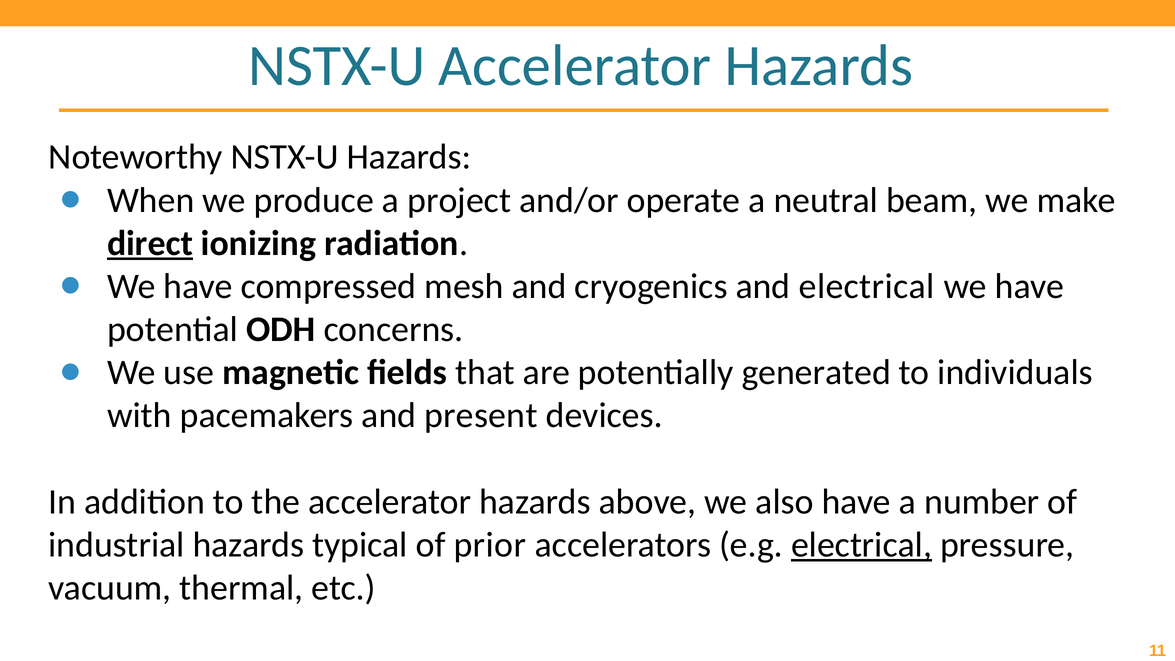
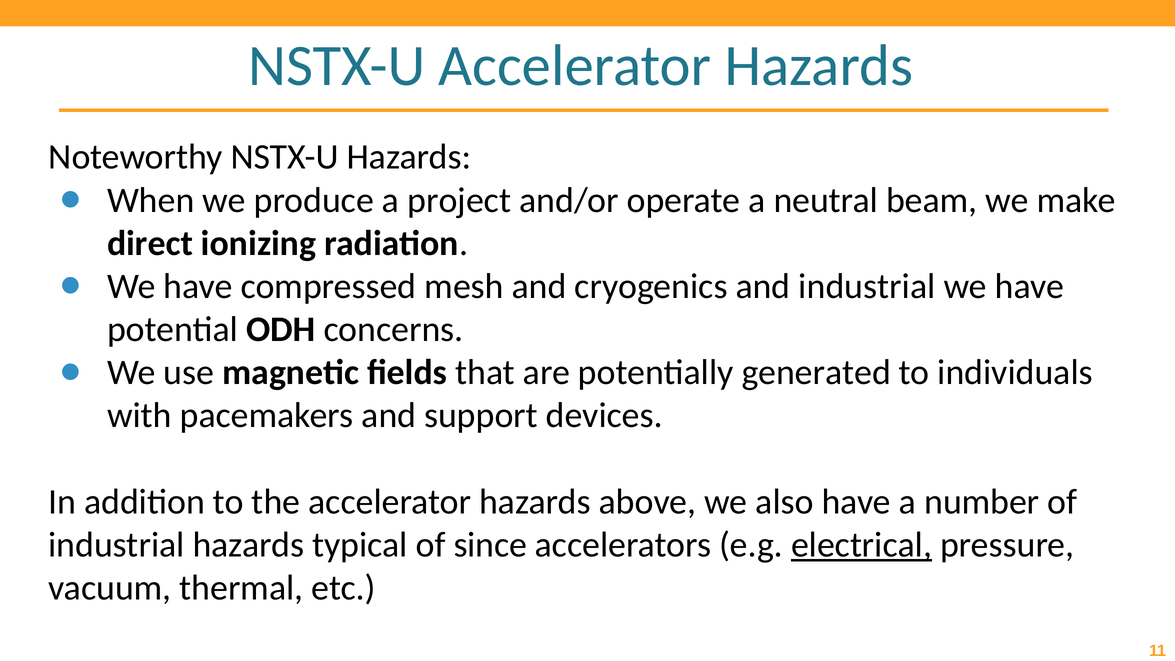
direct underline: present -> none (150, 243)
and electrical: electrical -> industrial (867, 286)
present: present -> support (481, 416)
prior: prior -> since (490, 545)
